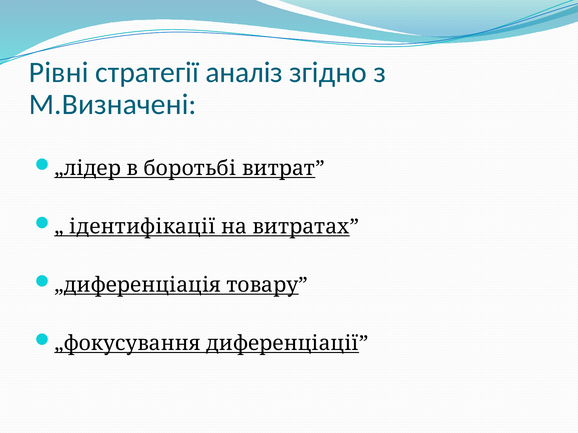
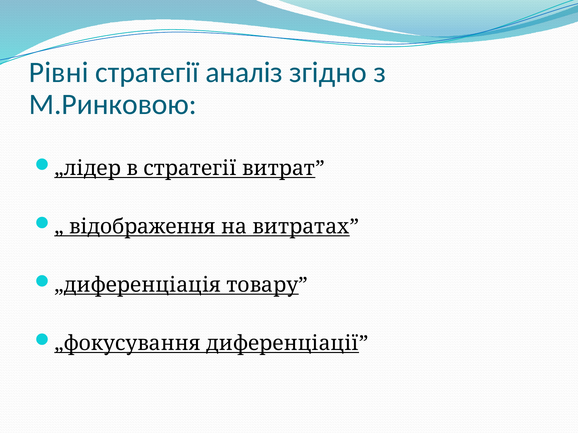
М.Визначені: М.Визначені -> М.Ринковою (113, 105)
в боротьбі: боротьбі -> стратегії (190, 168)
ідентифікації: ідентифікації -> відображення (143, 227)
